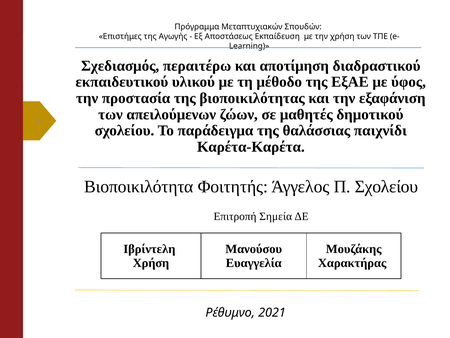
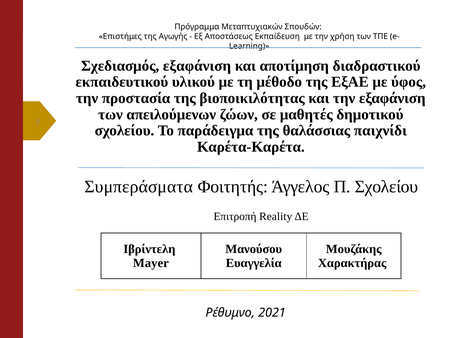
Σχεδιασμός περαιτέρω: περαιτέρω -> εξαφάνιση (197, 66)
Βιοποικιλότητα: Βιοποικιλότητα -> Συμπεράσματα (139, 186)
Σημεία: Σημεία -> Reality (276, 216)
Χρήση: Χρήση -> Mayer (151, 262)
